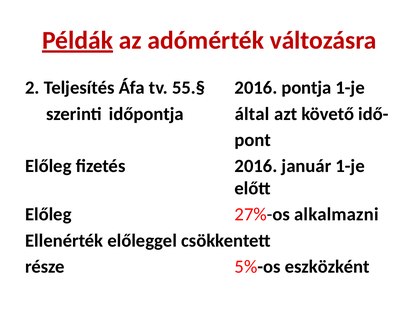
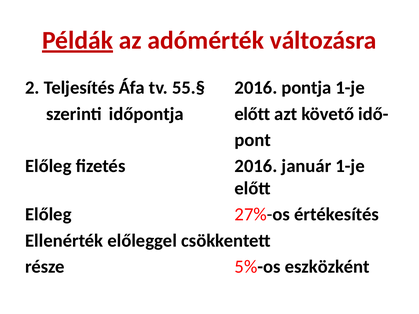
időpontja által: által -> előtt (252, 114)
alkalmazni: alkalmazni -> értékesítés (337, 215)
